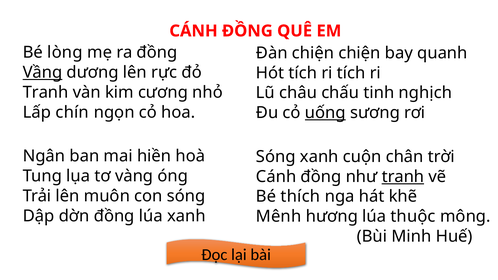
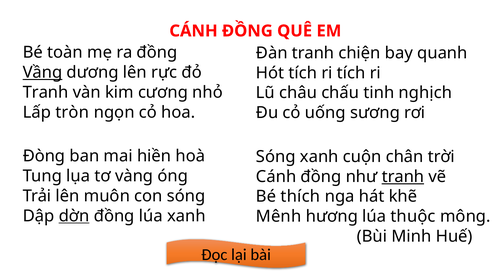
lòng: lòng -> toàn (65, 52)
Đàn chiện: chiện -> tranh (313, 53)
chín: chín -> tròn (72, 112)
uống underline: present -> none (325, 113)
Ngân: Ngân -> Đòng (44, 156)
dờn underline: none -> present (74, 216)
